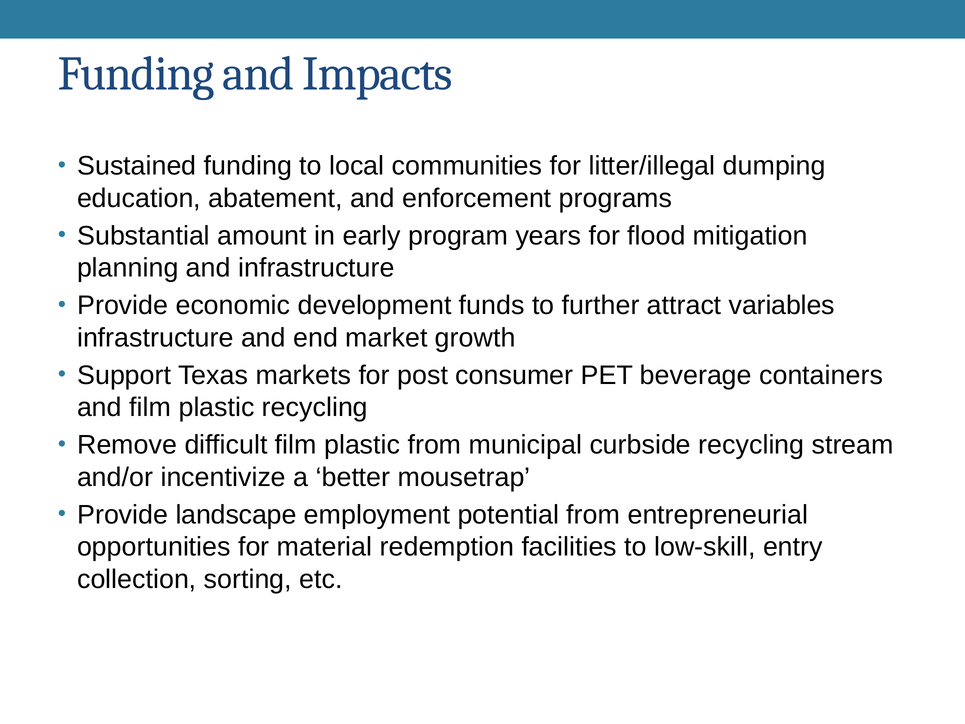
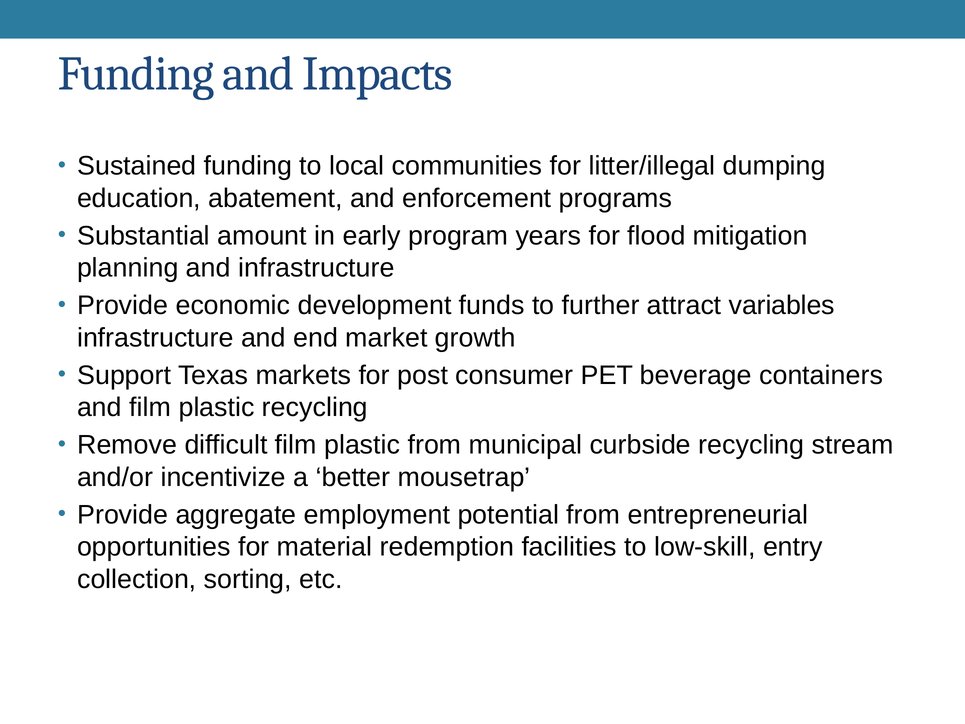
landscape: landscape -> aggregate (236, 515)
